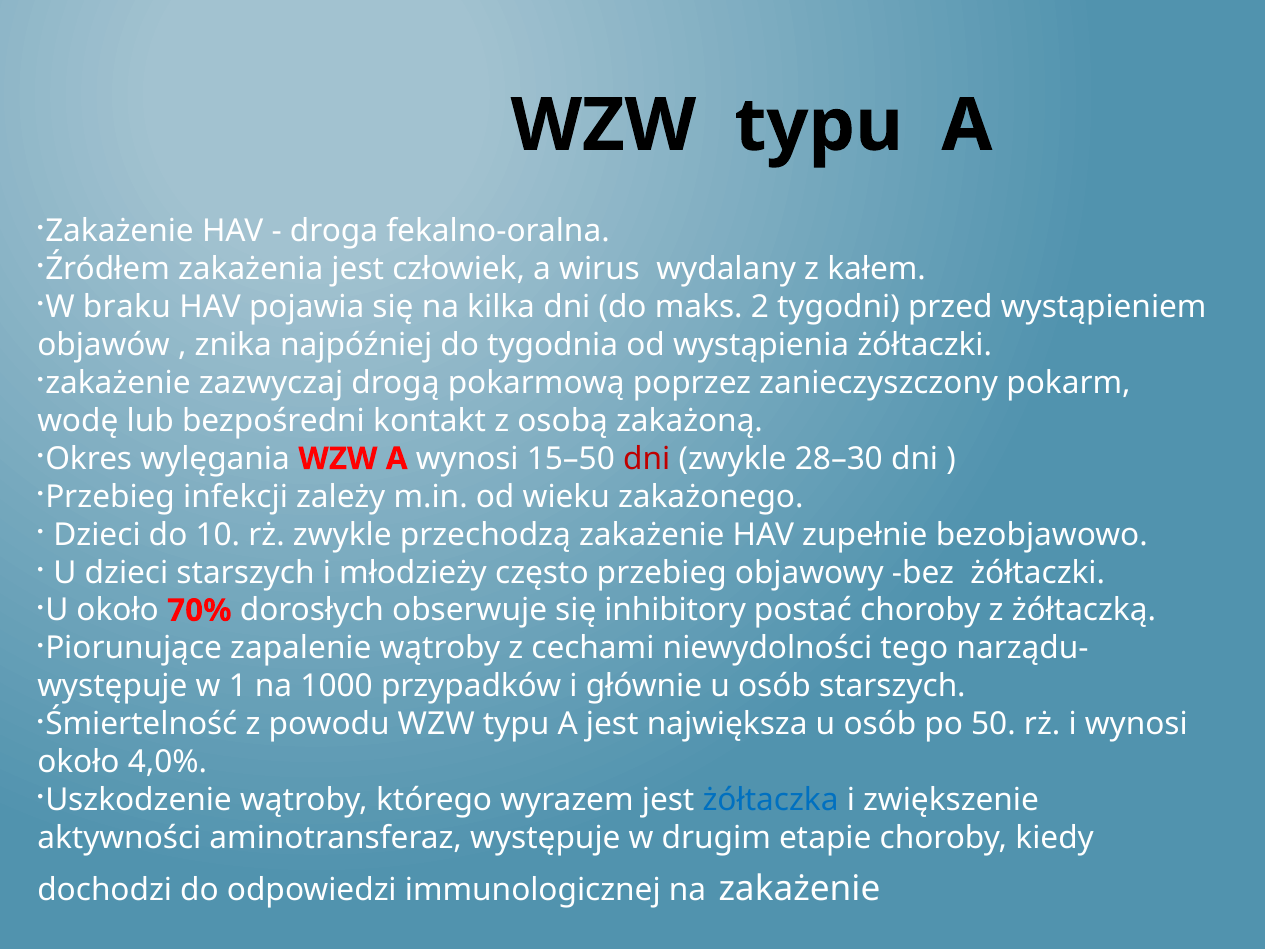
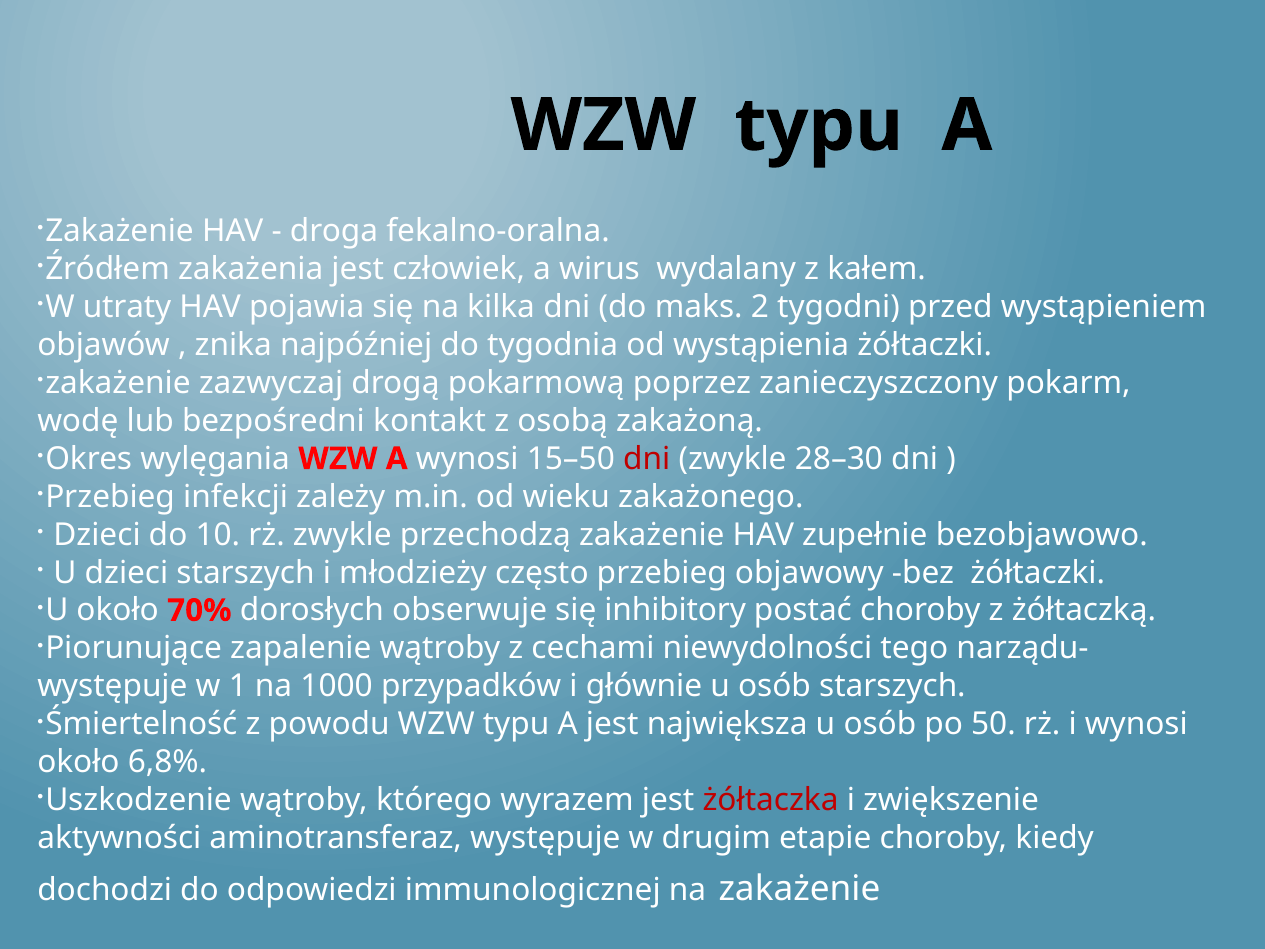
braku: braku -> utraty (127, 307)
4,0%: 4,0% -> 6,8% (167, 762)
żółtaczka colour: blue -> red (771, 800)
